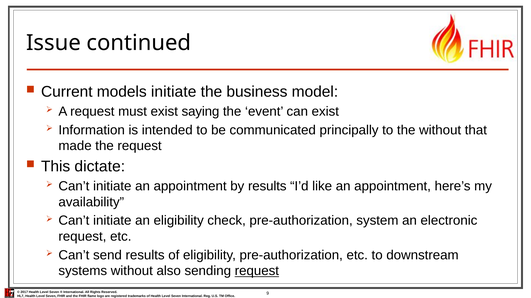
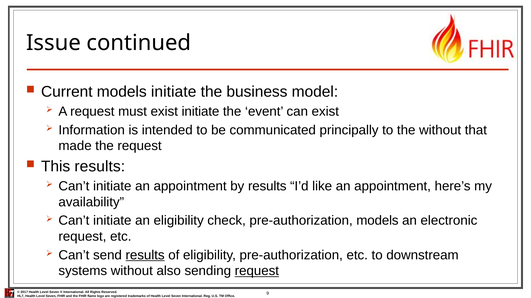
exist saying: saying -> initiate (200, 112)
This dictate: dictate -> results (100, 167)
pre-authorization system: system -> models (377, 221)
results underline: none -> present (145, 256)
